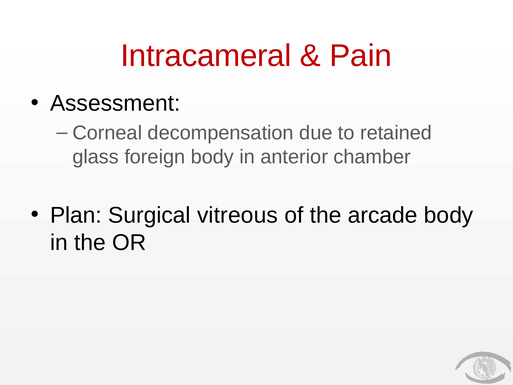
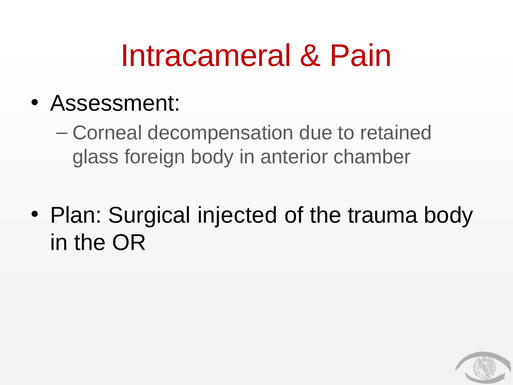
vitreous: vitreous -> injected (237, 215)
arcade: arcade -> trauma (383, 215)
